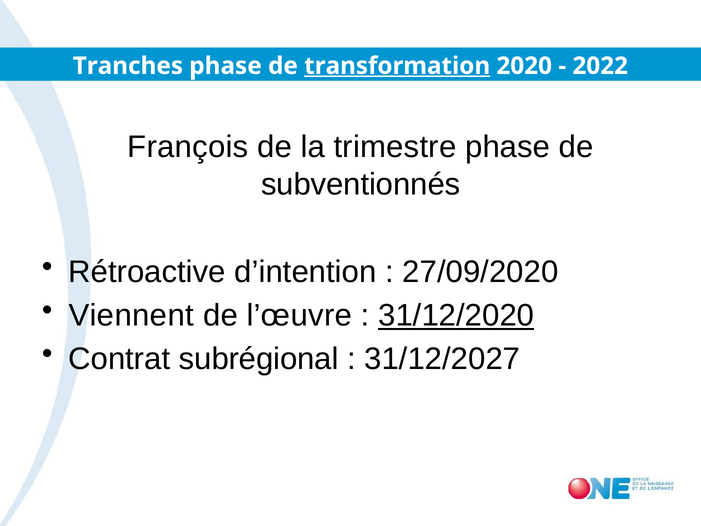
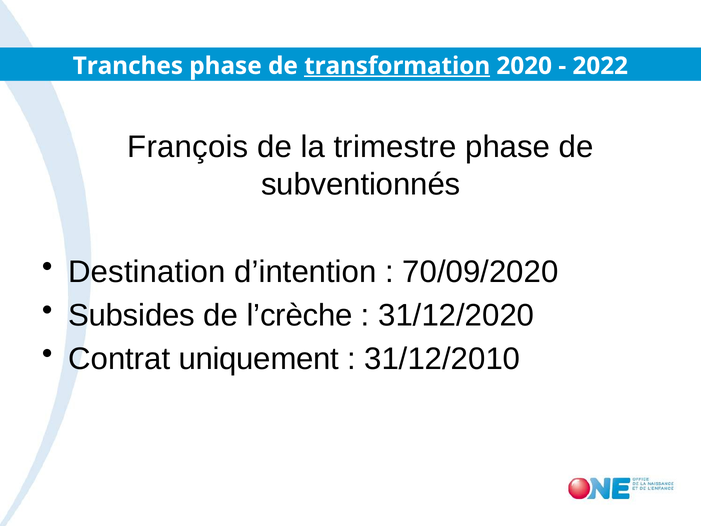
Rétroactive: Rétroactive -> Destination (147, 272)
27/09/2020: 27/09/2020 -> 70/09/2020 (480, 272)
Viennent: Viennent -> Subsides (132, 315)
l’œuvre: l’œuvre -> l’crèche (300, 315)
31/12/2020 underline: present -> none (456, 315)
subrégional: subrégional -> uniquement (259, 359)
31/12/2027: 31/12/2027 -> 31/12/2010 (442, 359)
